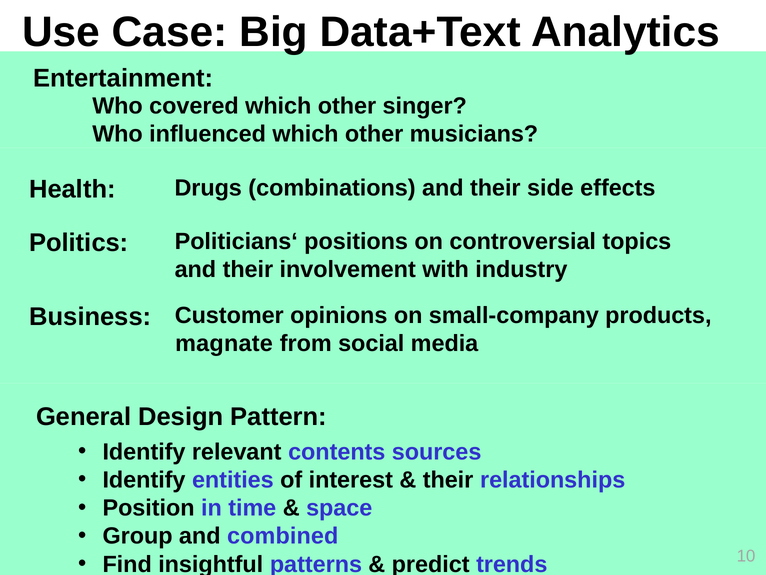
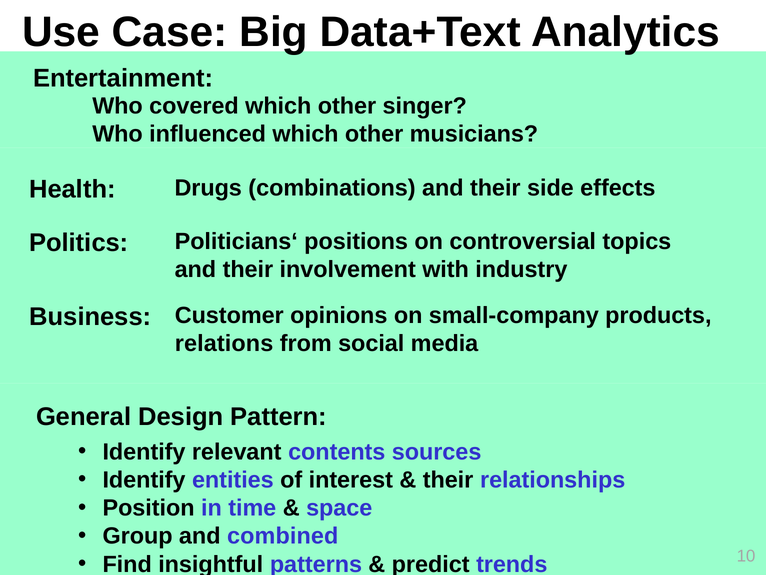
magnate: magnate -> relations (224, 343)
